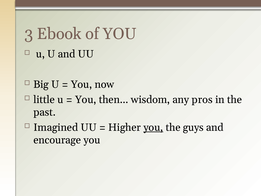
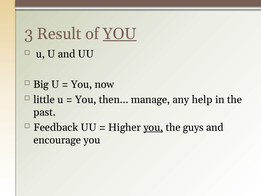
Ebook: Ebook -> Result (59, 34)
YOU underline: none -> present (120, 34)
wisdom: wisdom -> manage (150, 99)
pros: pros -> help (202, 99)
Imagined: Imagined -> Feedback (56, 127)
